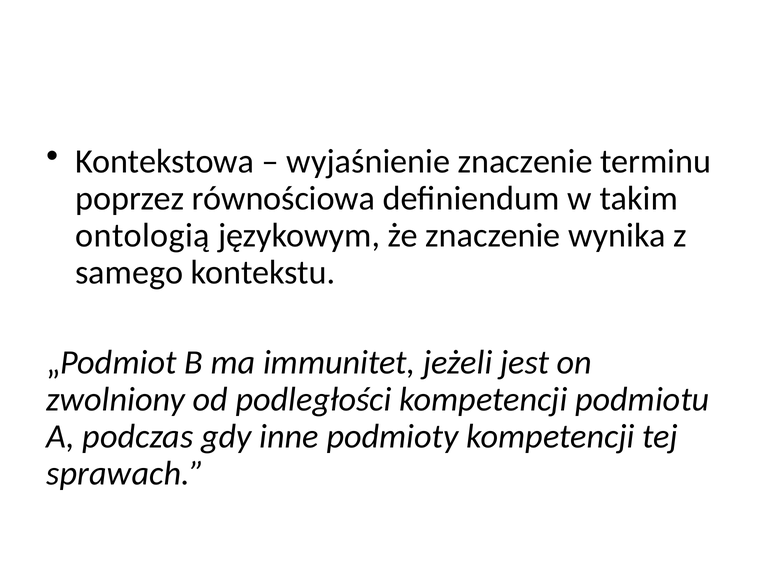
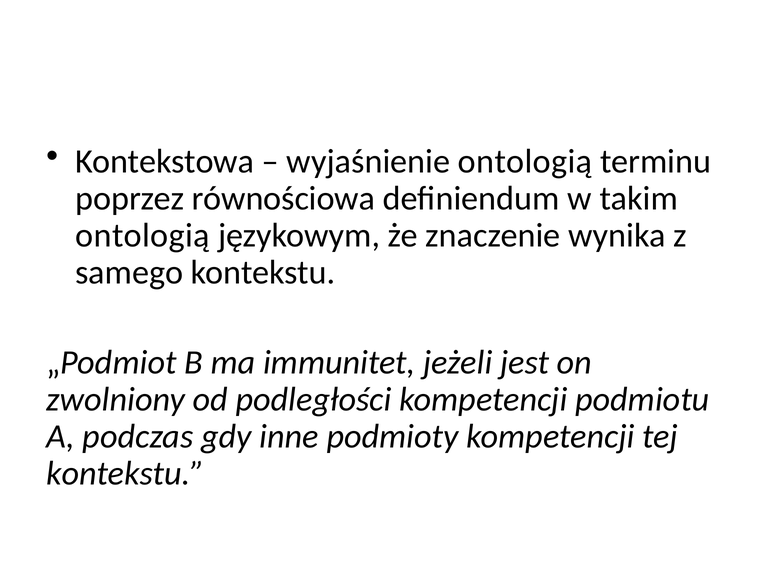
wyjaśnienie znaczenie: znaczenie -> ontologią (525, 162)
sprawach: sprawach -> kontekstu (125, 474)
